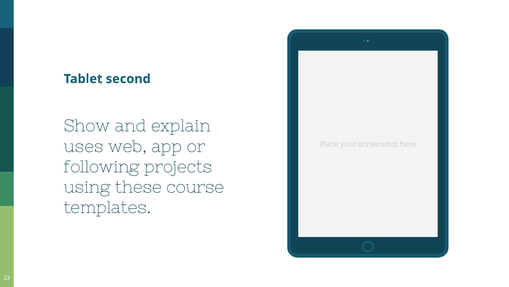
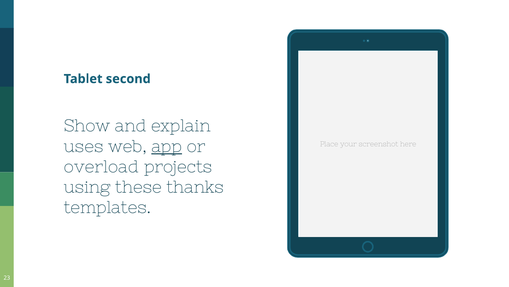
app underline: none -> present (167, 146)
following: following -> overload (101, 166)
course: course -> thanks (195, 187)
